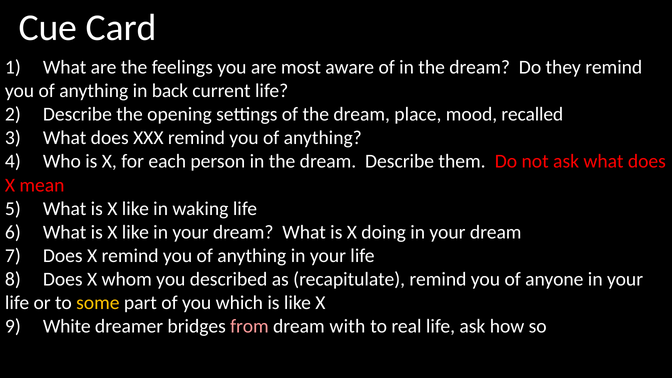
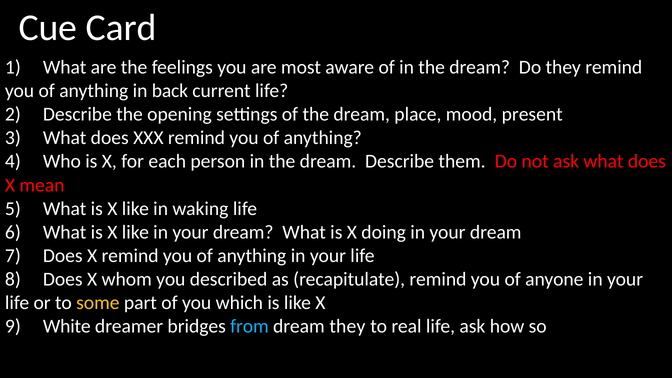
recalled: recalled -> present (532, 114)
from colour: pink -> light blue (249, 326)
dream with: with -> they (347, 326)
